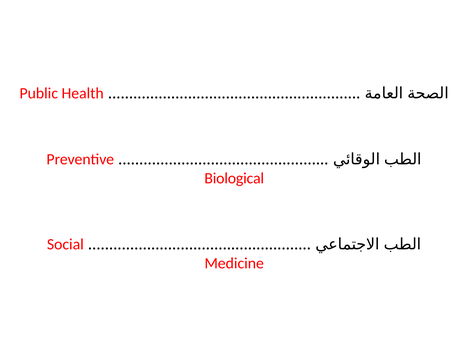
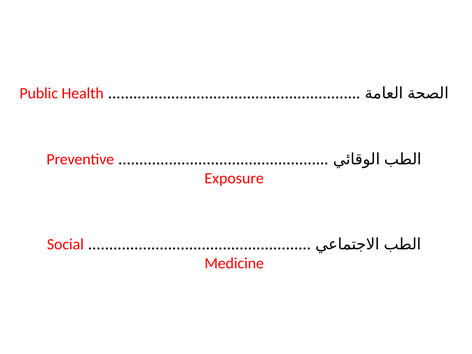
Biological: Biological -> Exposure (234, 178)
